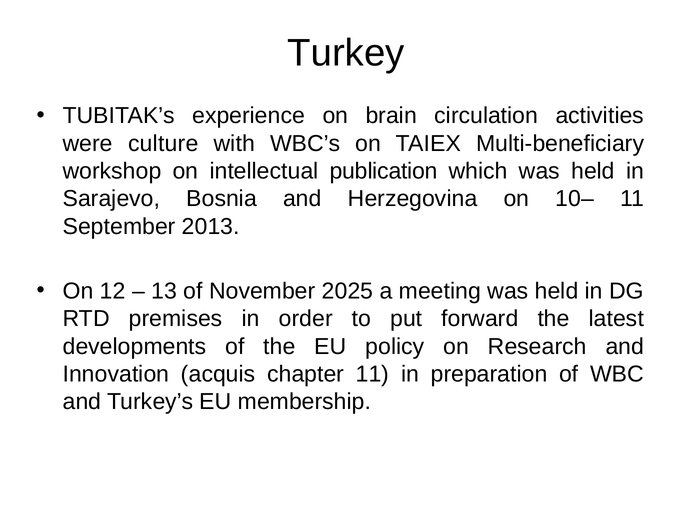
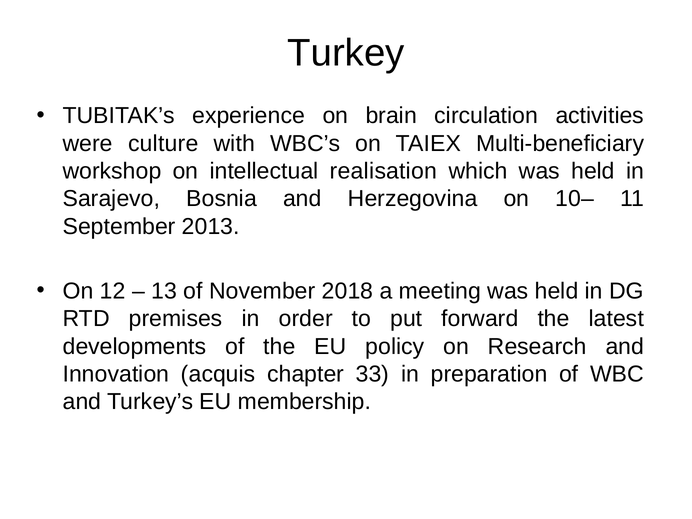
publication: publication -> realisation (384, 171)
2025: 2025 -> 2018 (348, 291)
chapter 11: 11 -> 33 (373, 374)
